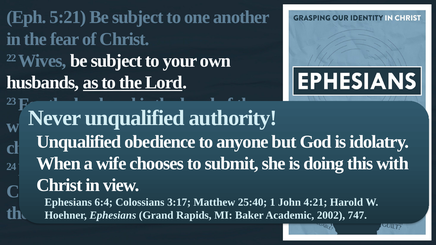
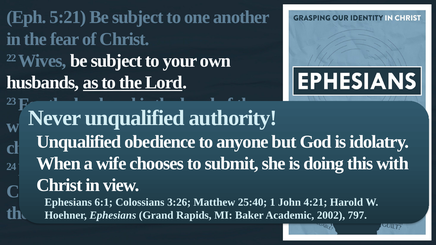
6:4: 6:4 -> 6:1 (104, 202)
3:17: 3:17 -> 3:26 (179, 202)
747: 747 -> 797 (357, 215)
